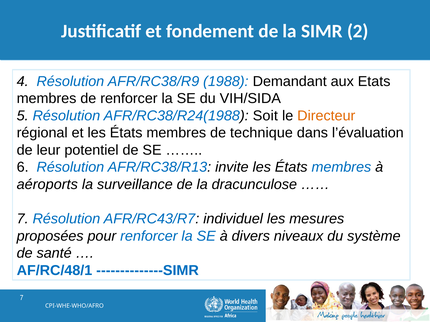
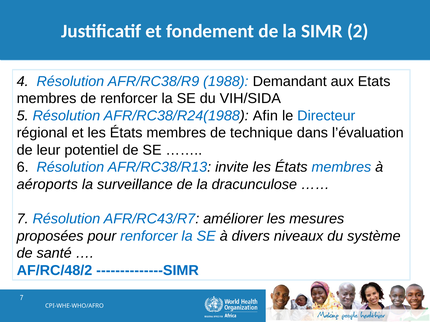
Soit: Soit -> Afin (265, 116)
Directeur colour: orange -> blue (326, 116)
individuel: individuel -> améliorer (233, 219)
AF/RC/48/1: AF/RC/48/1 -> AF/RC/48/2 (54, 271)
